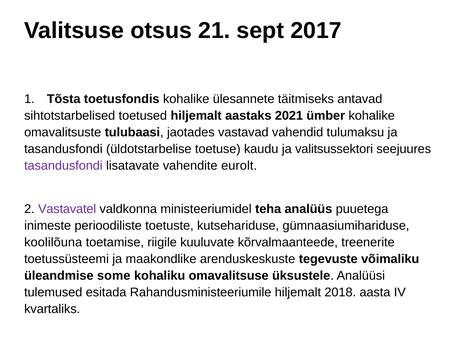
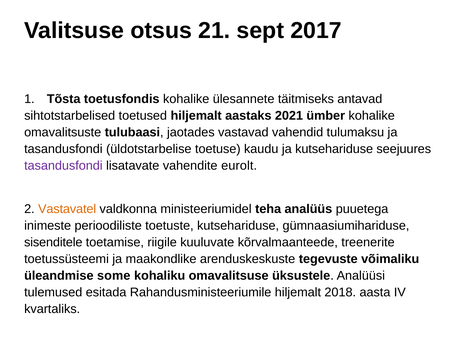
ja valitsussektori: valitsussektori -> kutsehariduse (334, 149)
Vastavatel colour: purple -> orange (67, 209)
koolilõuna: koolilõuna -> sisenditele (53, 242)
